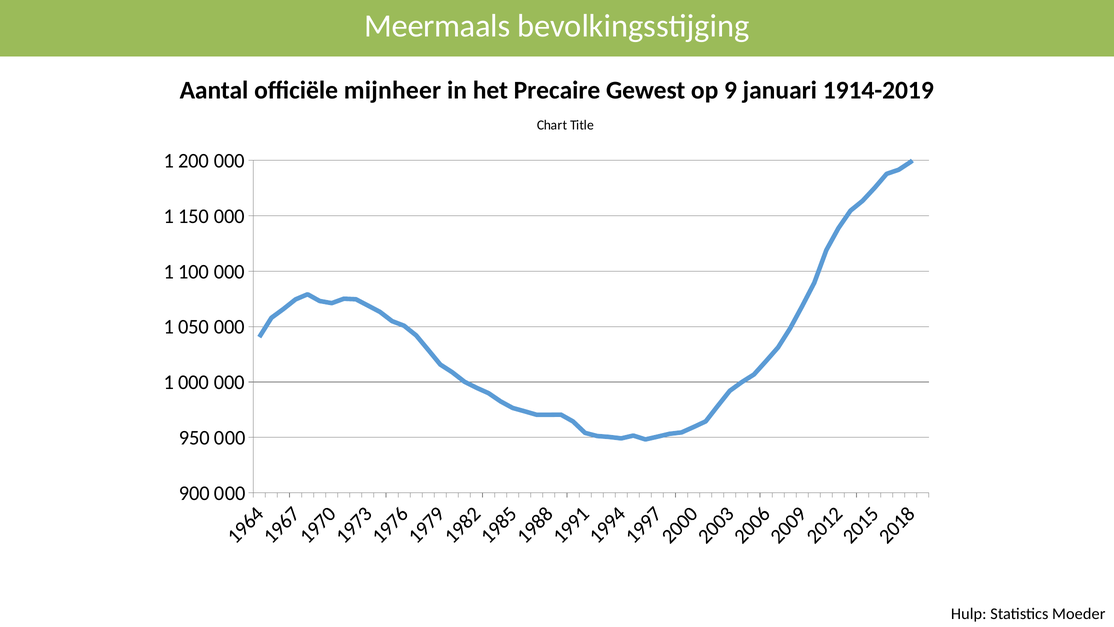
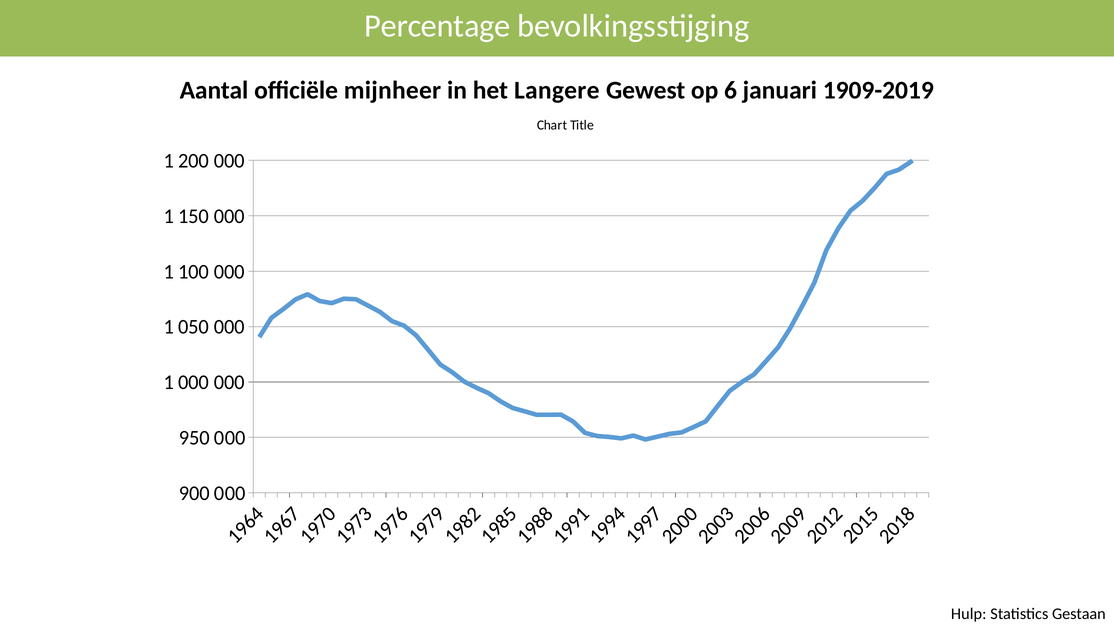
Meermaals: Meermaals -> Percentage (437, 26)
Precaire: Precaire -> Langere (557, 90)
9: 9 -> 6 (731, 90)
1914-2019: 1914-2019 -> 1909-2019 (878, 90)
Moeder: Moeder -> Gestaan (1079, 613)
